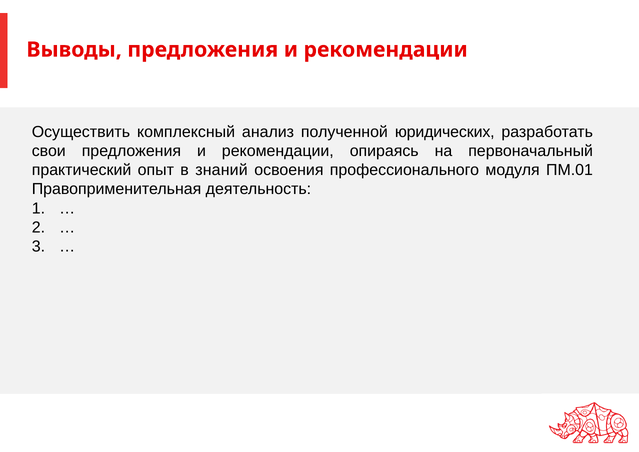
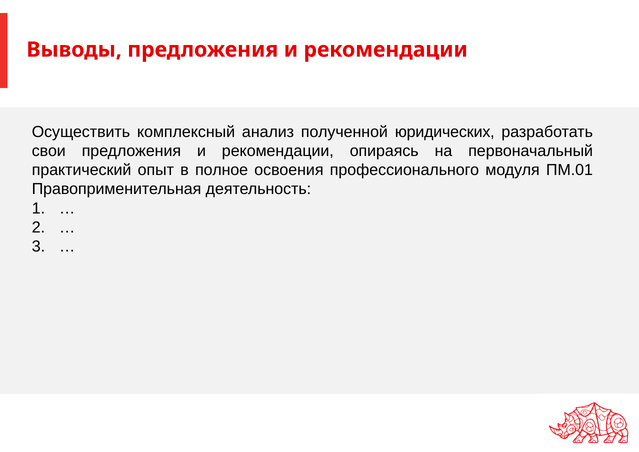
знаний: знаний -> полное (222, 170)
